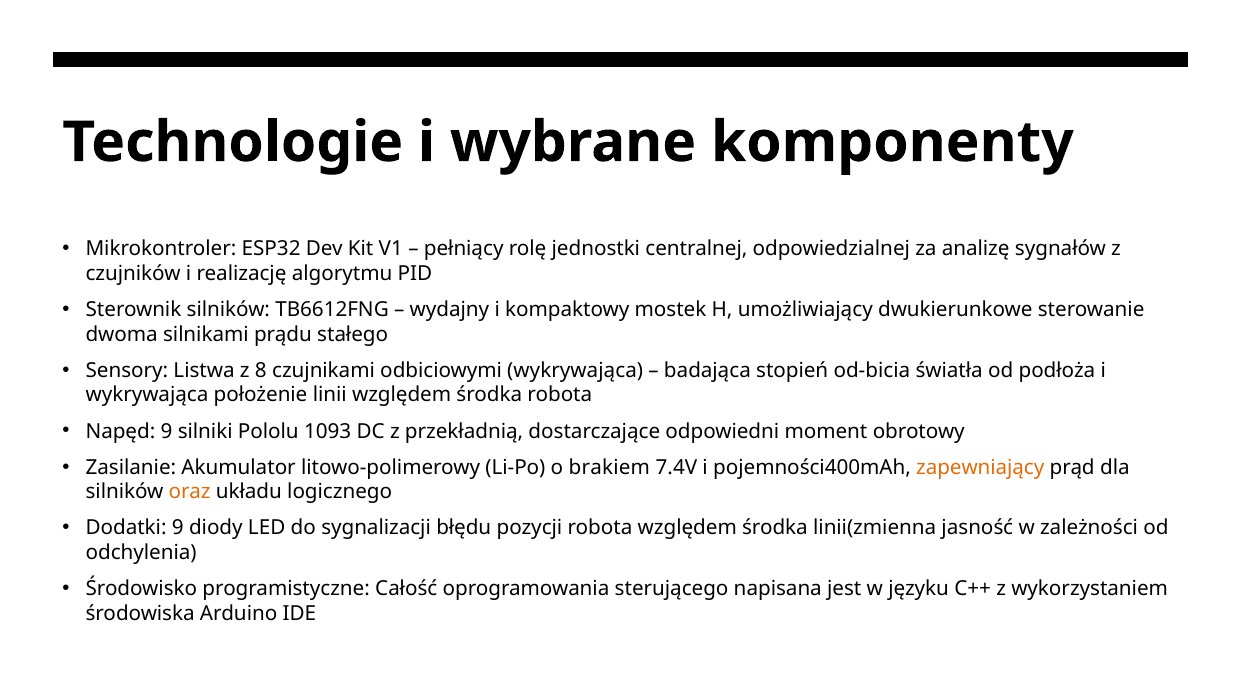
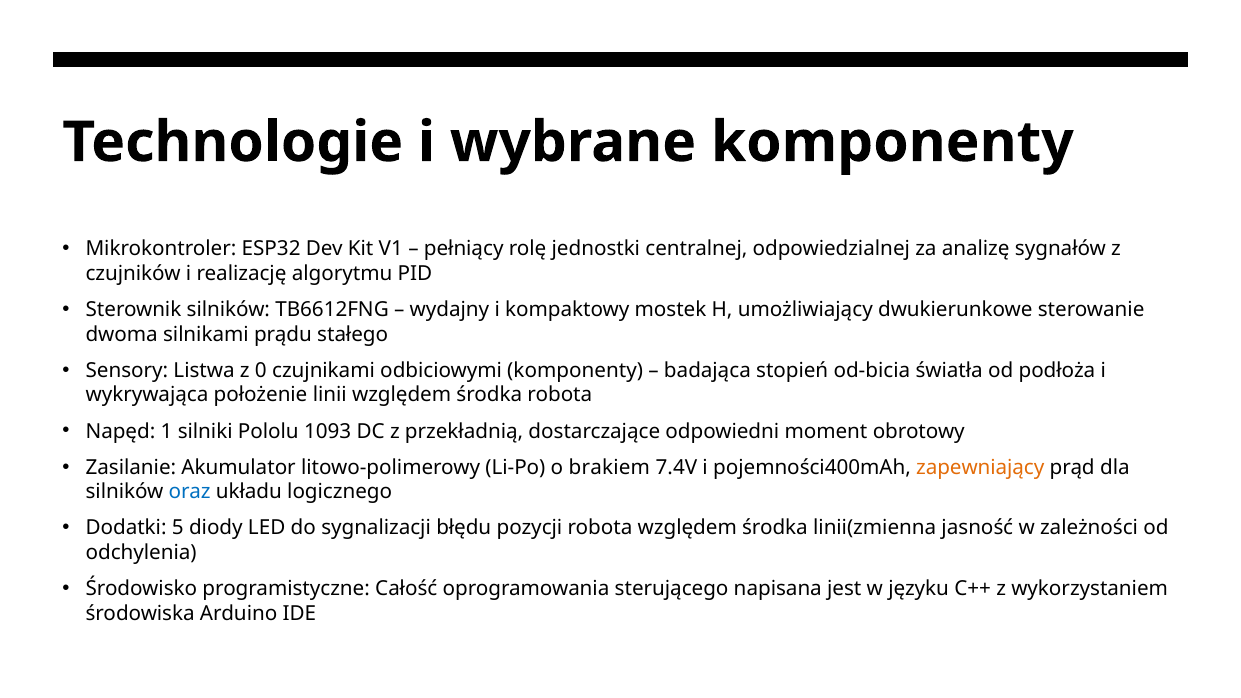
8: 8 -> 0 (261, 371)
odbiciowymi wykrywająca: wykrywająca -> komponenty (575, 371)
Napęd 9: 9 -> 1 (167, 431)
oraz colour: orange -> blue (190, 492)
Dodatki 9: 9 -> 5 (178, 528)
